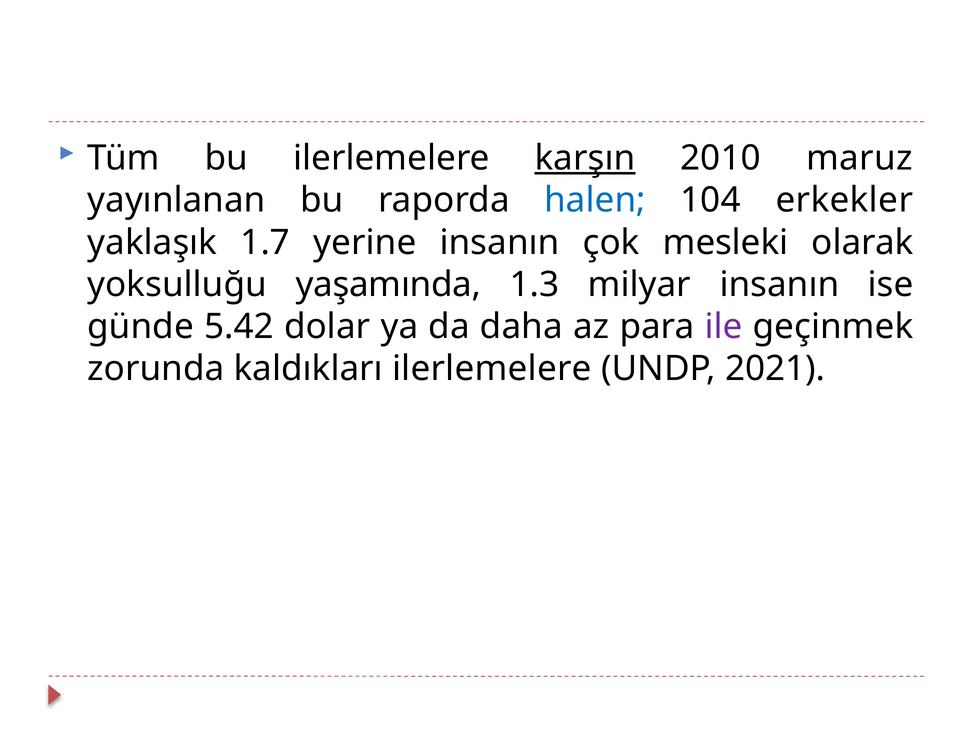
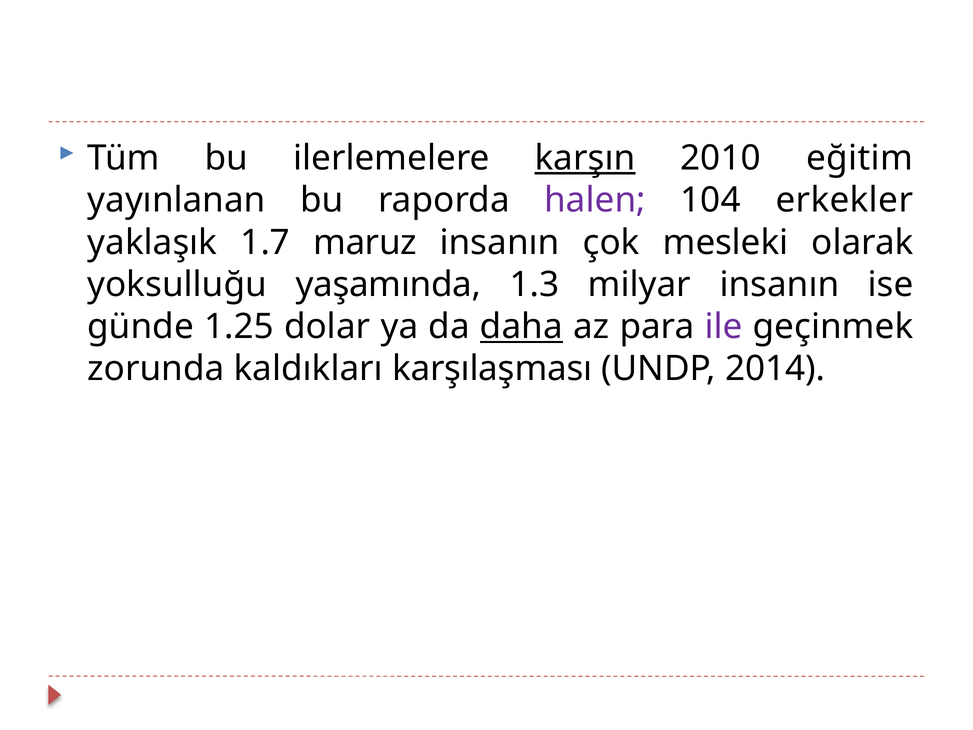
maruz: maruz -> eğitim (860, 158)
halen colour: blue -> purple (595, 200)
yerine: yerine -> maruz (365, 242)
5.42: 5.42 -> 1.25 (239, 327)
daha underline: none -> present (521, 327)
kaldıkları ilerlemelere: ilerlemelere -> karşılaşması (492, 369)
2021: 2021 -> 2014 (775, 369)
